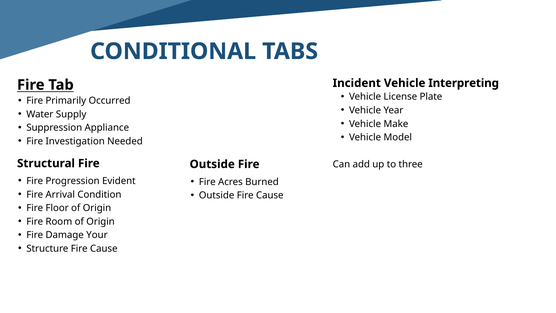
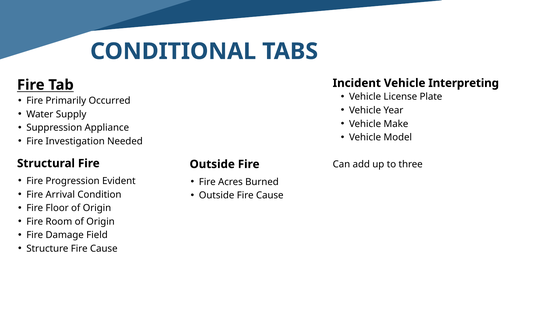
Your: Your -> Field (97, 235)
